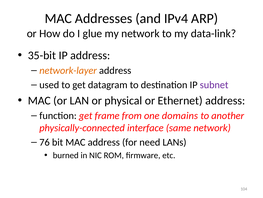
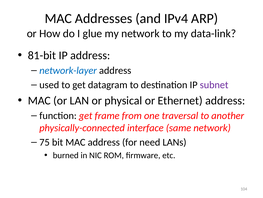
35-bit: 35-bit -> 81-bit (42, 55)
network-layer colour: orange -> blue (68, 70)
domains: domains -> traversal (180, 115)
76: 76 -> 75 (45, 142)
